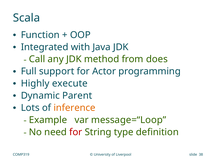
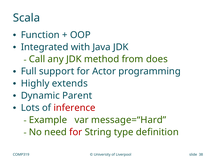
execute: execute -> extends (70, 84)
inference colour: orange -> red (74, 108)
message=“Loop: message=“Loop -> message=“Hard (129, 120)
